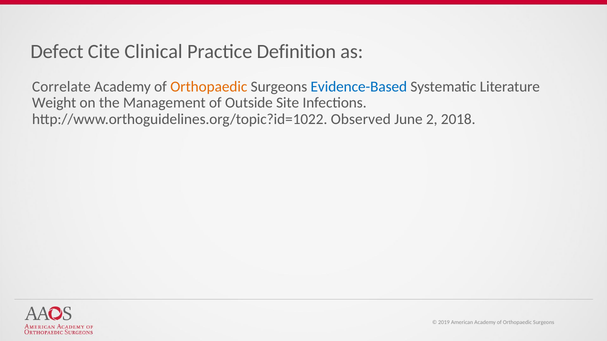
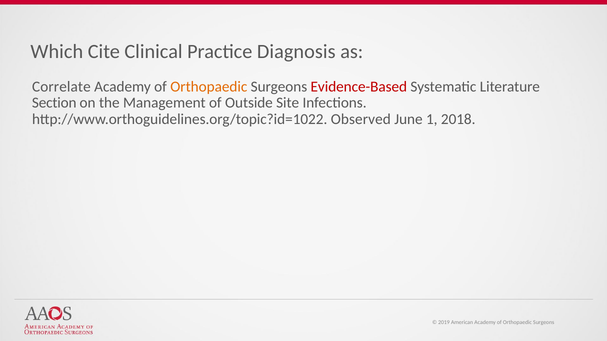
Defect: Defect -> Which (57, 52)
Definition: Definition -> Diagnosis (296, 52)
Evidence-Based colour: blue -> red (359, 87)
Weight: Weight -> Section (54, 103)
2: 2 -> 1 (432, 119)
